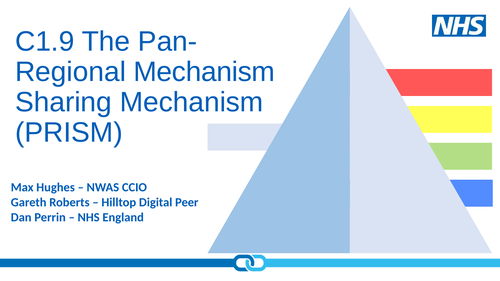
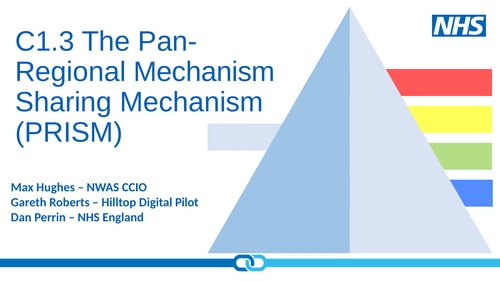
C1.9: C1.9 -> C1.3 (45, 42)
Peer: Peer -> Pilot (187, 203)
